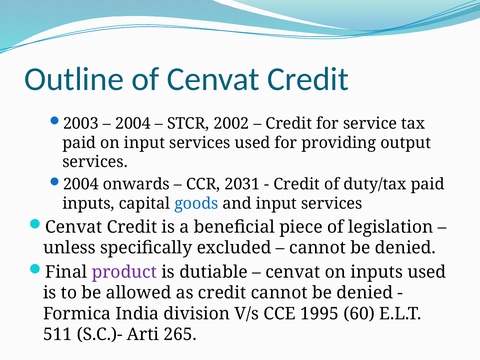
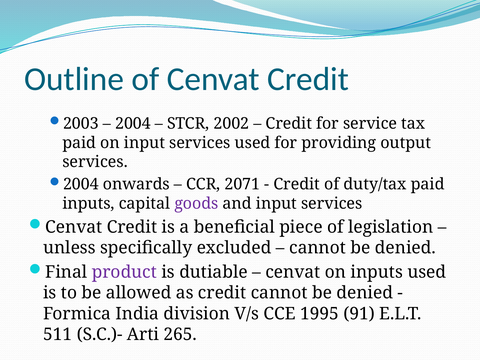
2031: 2031 -> 2071 (242, 184)
goods colour: blue -> purple (196, 204)
60: 60 -> 91 (359, 314)
